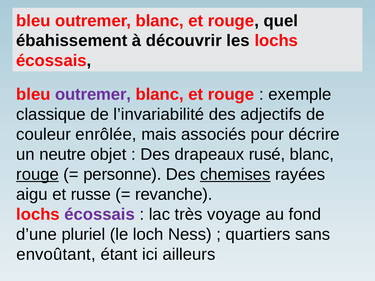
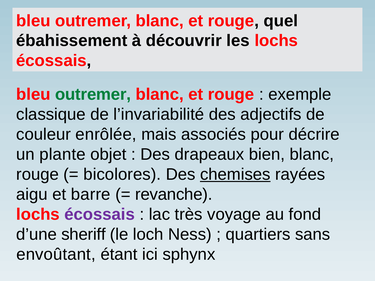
outremer colour: purple -> green (93, 95)
neutre: neutre -> plante (62, 155)
rusé: rusé -> bien (267, 155)
rouge underline: present -> none (38, 175)
personne: personne -> bicolores (122, 175)
russe: russe -> barre (91, 195)
pluriel: pluriel -> sheriff (83, 235)
ailleurs: ailleurs -> sphynx (189, 255)
